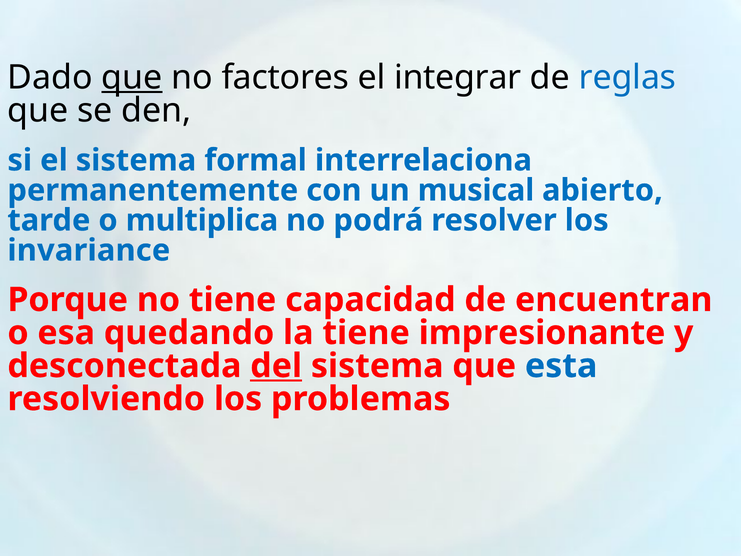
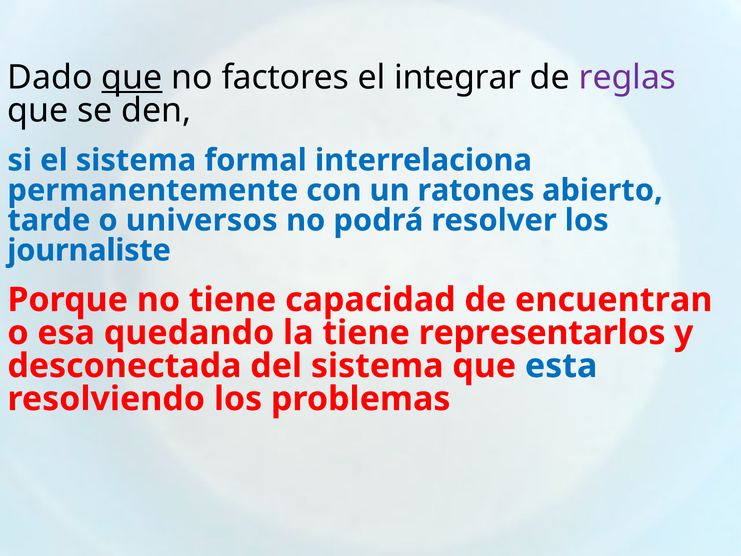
reglas colour: blue -> purple (627, 78)
musical: musical -> ratones (476, 190)
multiplica: multiplica -> universos (202, 220)
invariance: invariance -> journaliste (89, 250)
impresionante: impresionante -> representarlos (542, 333)
del underline: present -> none (276, 366)
